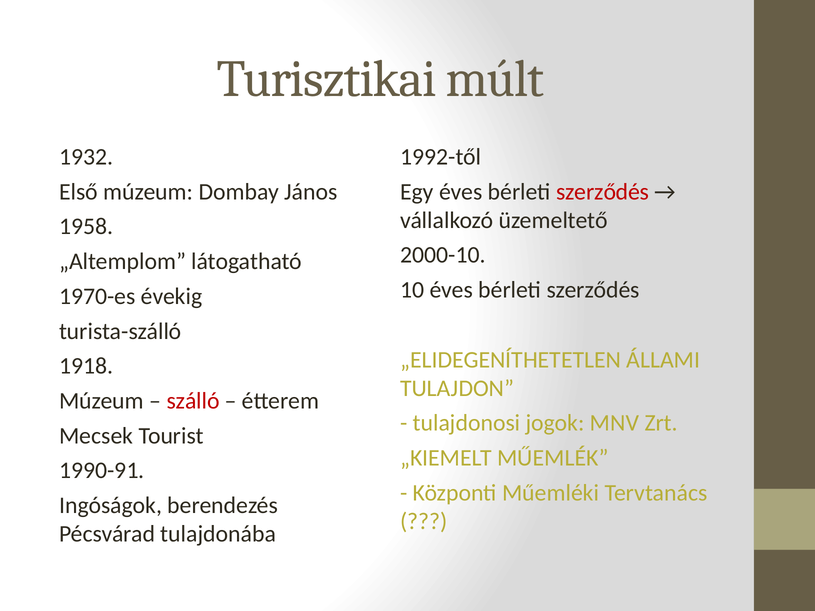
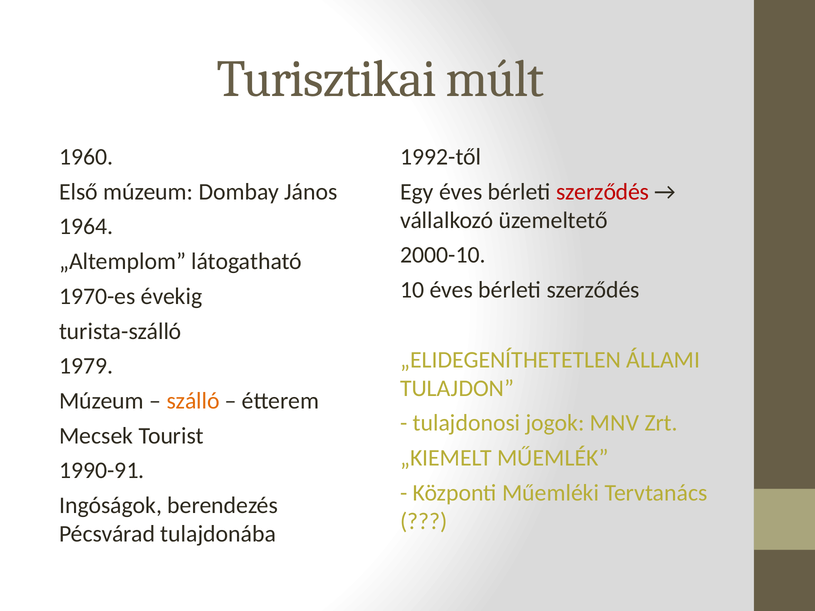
1932: 1932 -> 1960 (86, 157)
1958: 1958 -> 1964 (86, 227)
1918: 1918 -> 1979 (86, 366)
szálló colour: red -> orange (193, 401)
